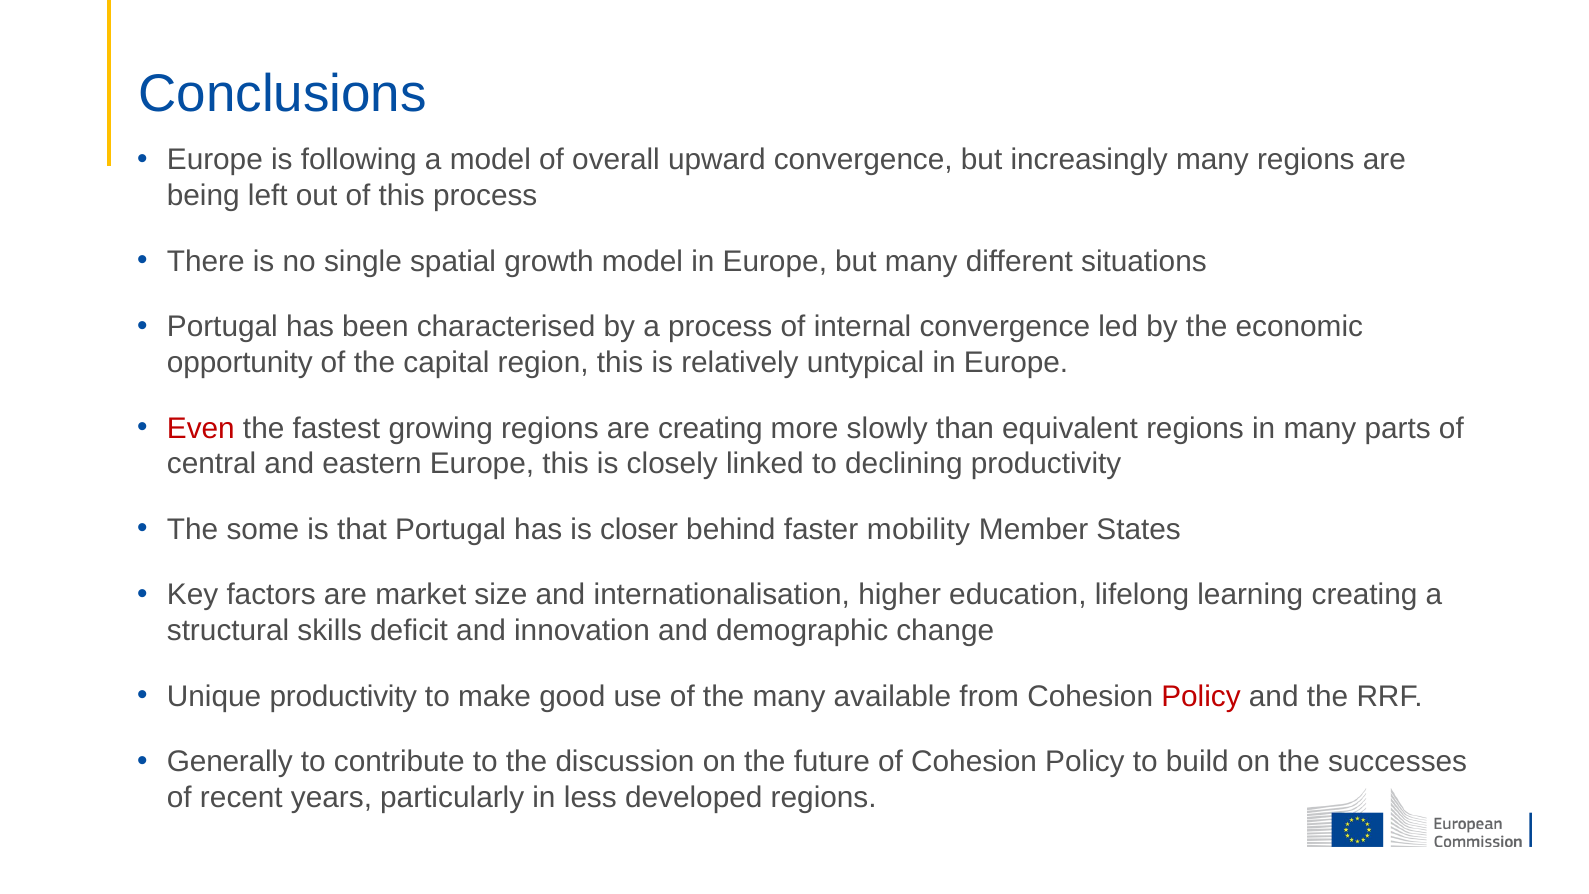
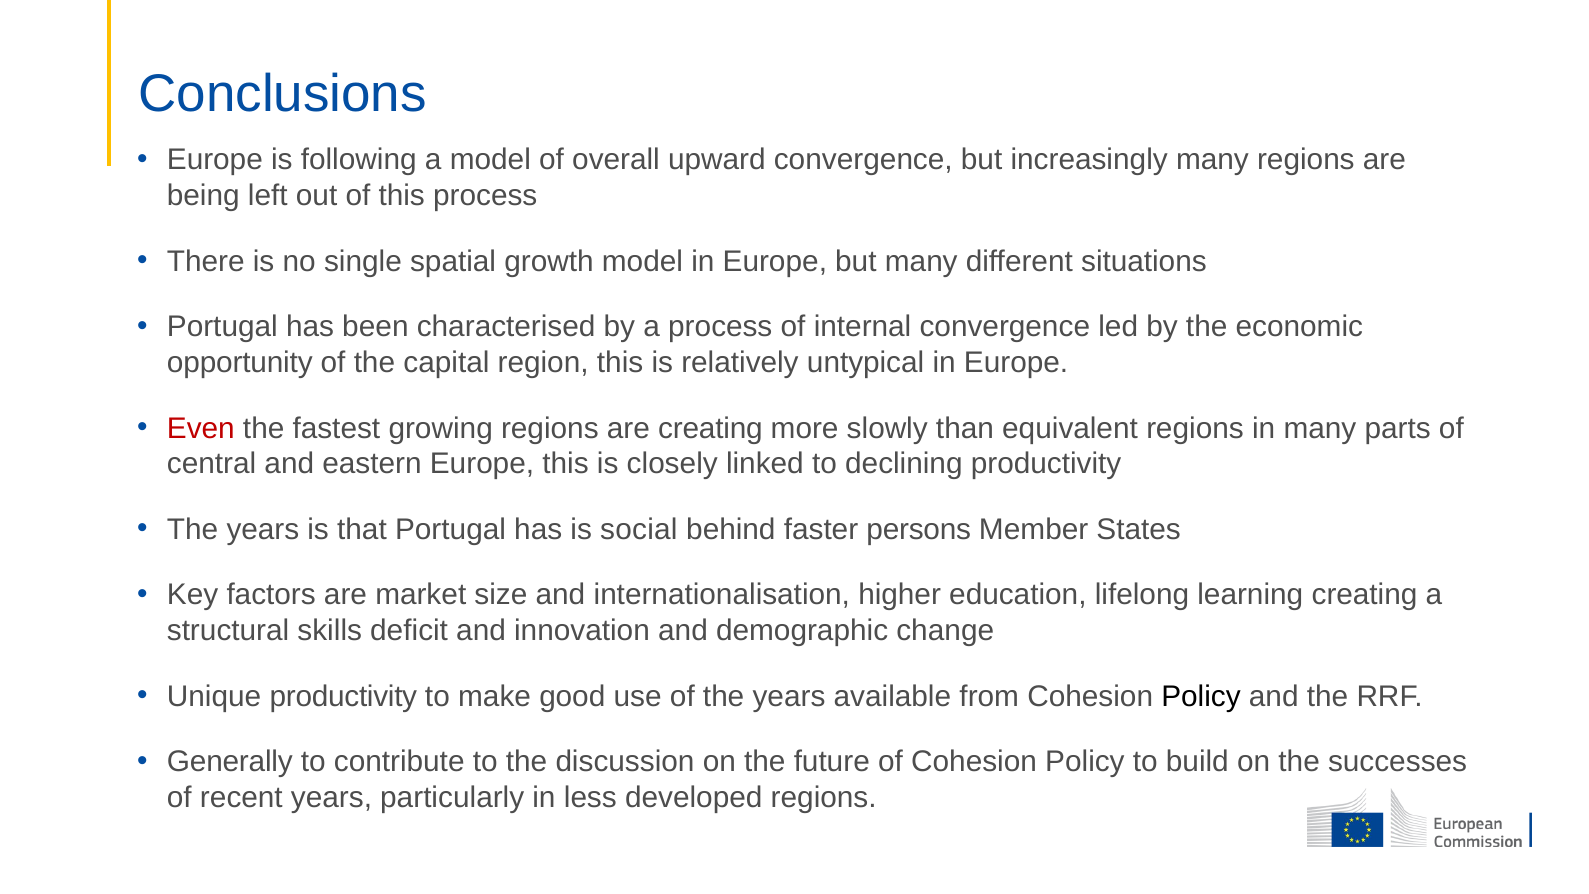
some: some -> years (263, 529)
closer: closer -> social (639, 529)
mobility: mobility -> persons (919, 529)
of the many: many -> years (789, 696)
Policy colour: red -> black (1201, 696)
